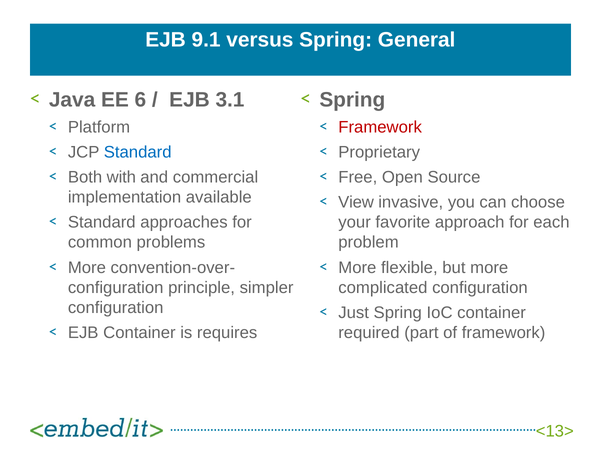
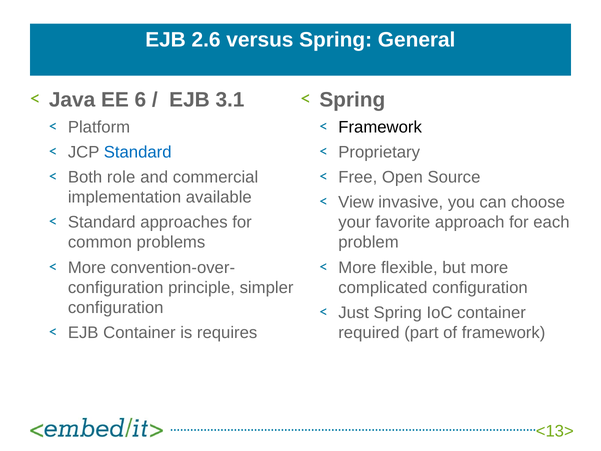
9.1: 9.1 -> 2.6 (206, 40)
Framework colour: red -> black (380, 127)
with: with -> role (121, 177)
